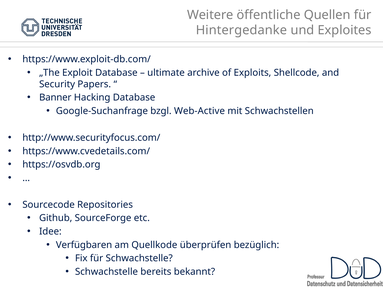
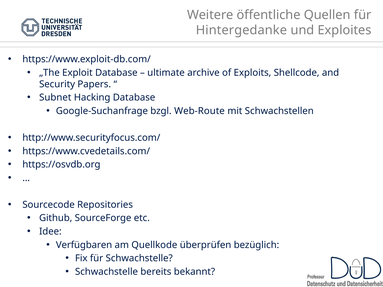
Banner: Banner -> Subnet (55, 98)
Web-Active: Web-Active -> Web-Route (199, 111)
